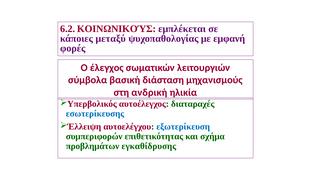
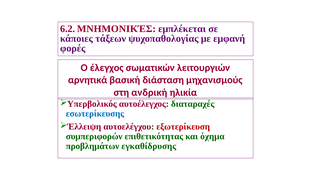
ΚΟΙΝΩΝΙΚΟΎΣ: ΚΟΙΝΩΝΙΚΟΎΣ -> ΜΝΗΜΟΝΙΚΈΣ (116, 29)
μεταξύ: μεταξύ -> τάξεων (111, 38)
σύμβολα: σύμβολα -> αρνητικά (88, 80)
εξωτερίκευση colour: blue -> red (183, 126)
σχήμα: σχήμα -> όχημα (212, 136)
